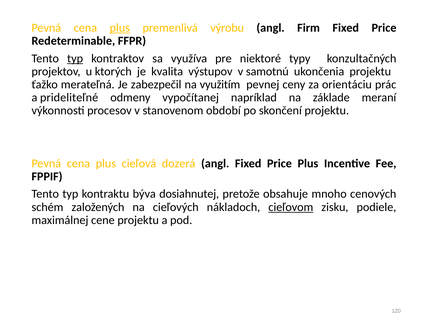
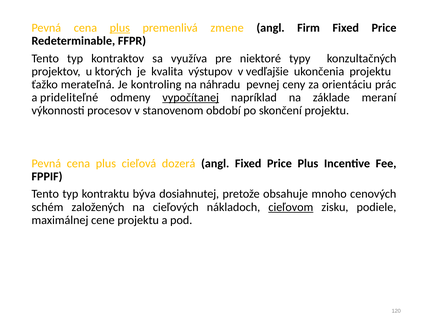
výrobu: výrobu -> zmene (227, 28)
typ underline: present -> none (75, 59)
samotnú: samotnú -> vedľajšie (267, 72)
zabezpečil: zabezpečil -> kontroling (156, 85)
využitím: využitím -> náhradu (220, 85)
vypočítanej underline: none -> present (191, 98)
